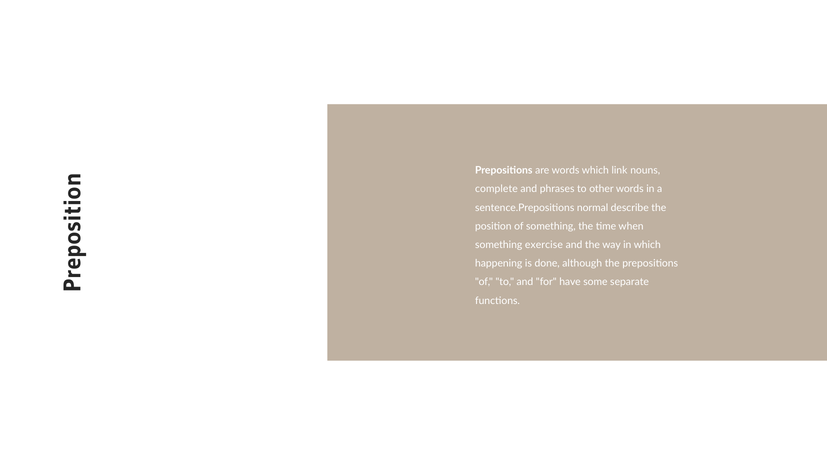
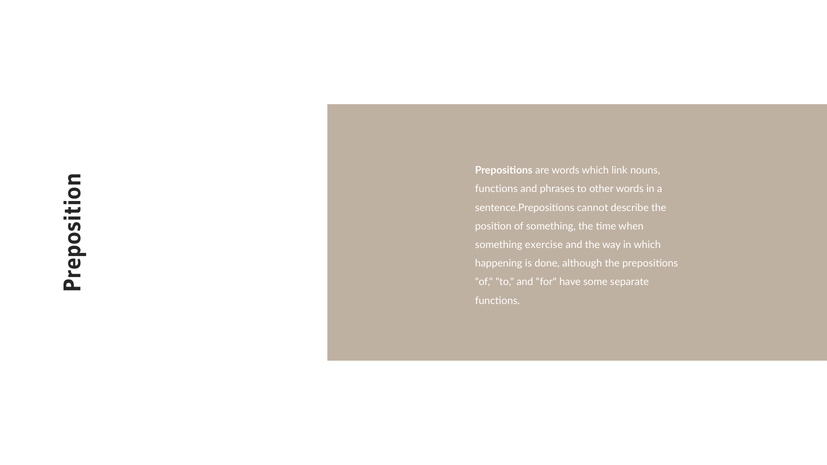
complete: complete -> functions (496, 189)
normal: normal -> cannot (593, 208)
